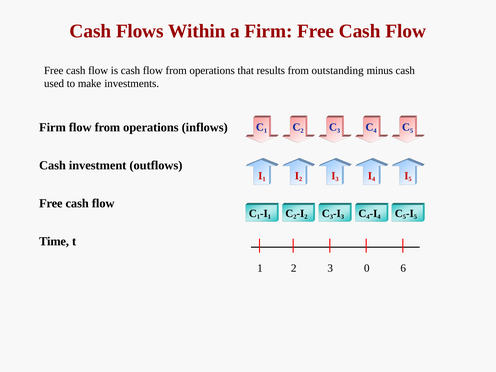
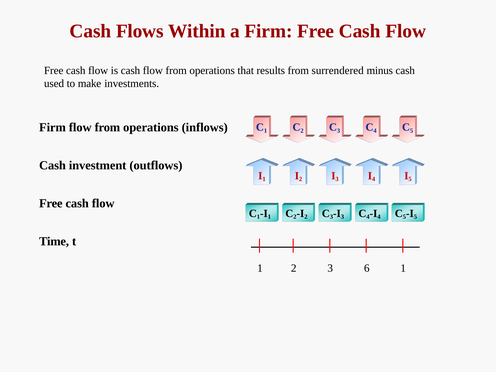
outstanding: outstanding -> surrendered (338, 70)
0: 0 -> 6 (367, 268)
3 6: 6 -> 1 (403, 268)
